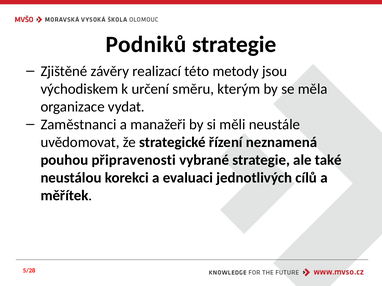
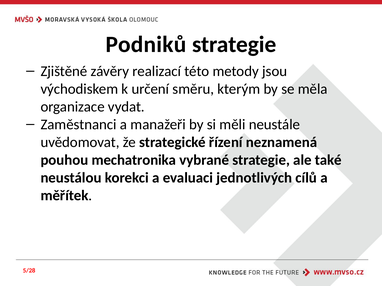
připravenosti: připravenosti -> mechatronika (134, 160)
